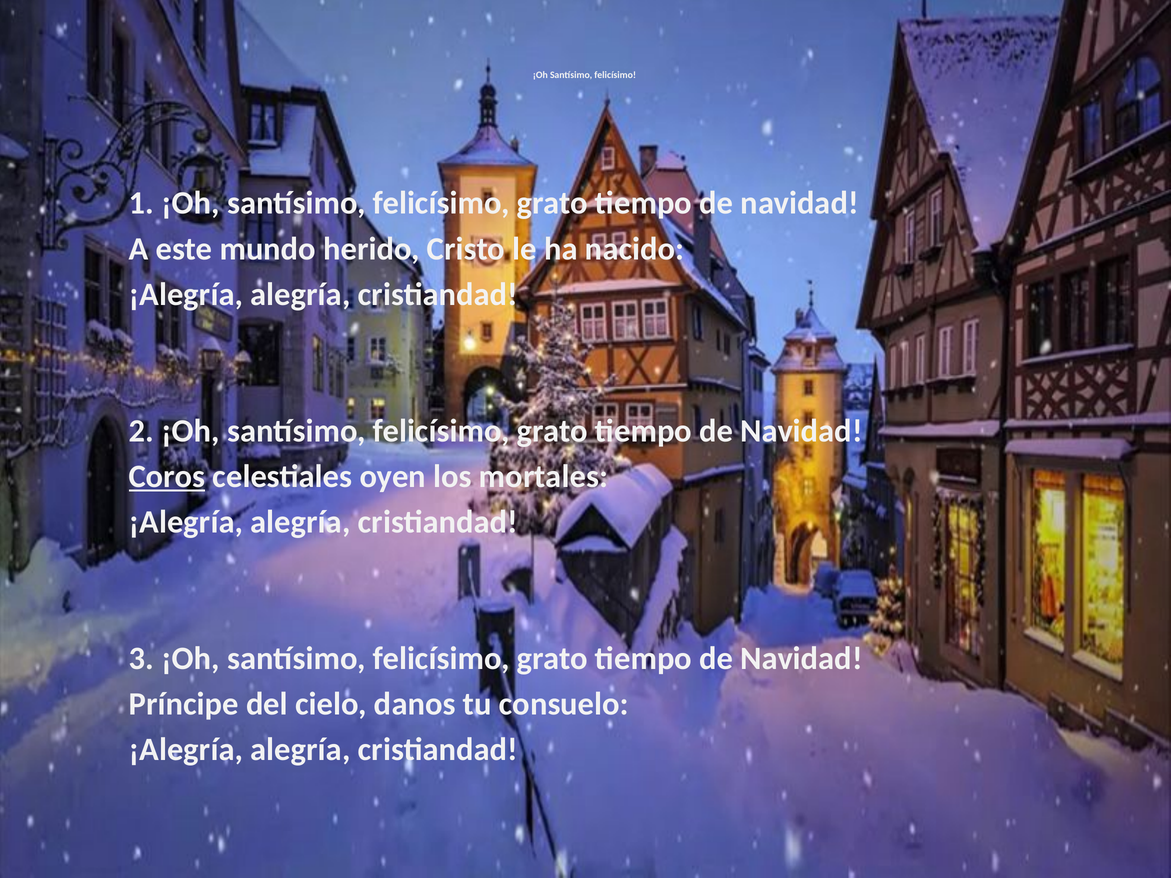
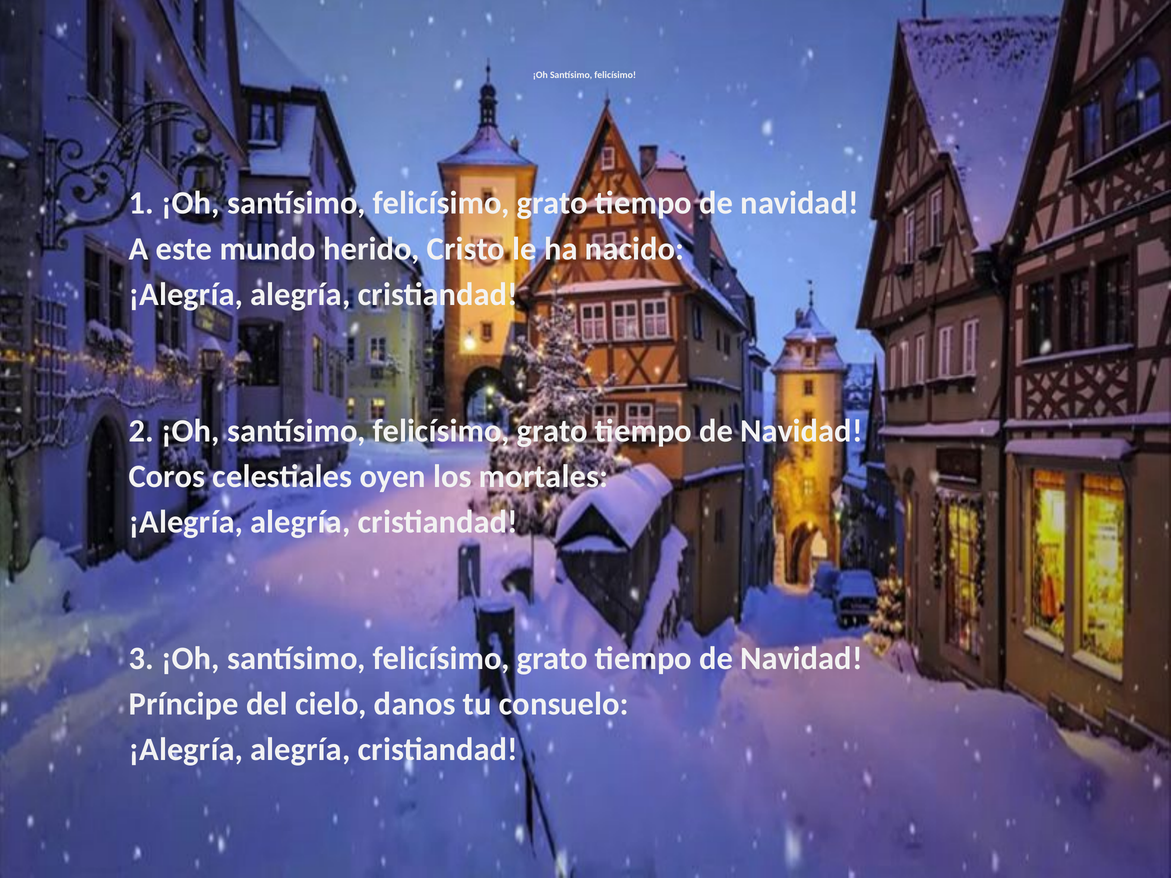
Coros underline: present -> none (167, 477)
